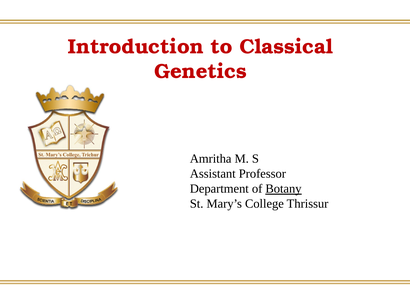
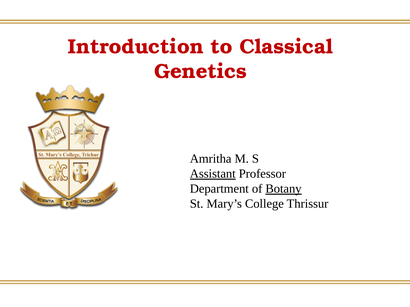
Assistant underline: none -> present (213, 174)
